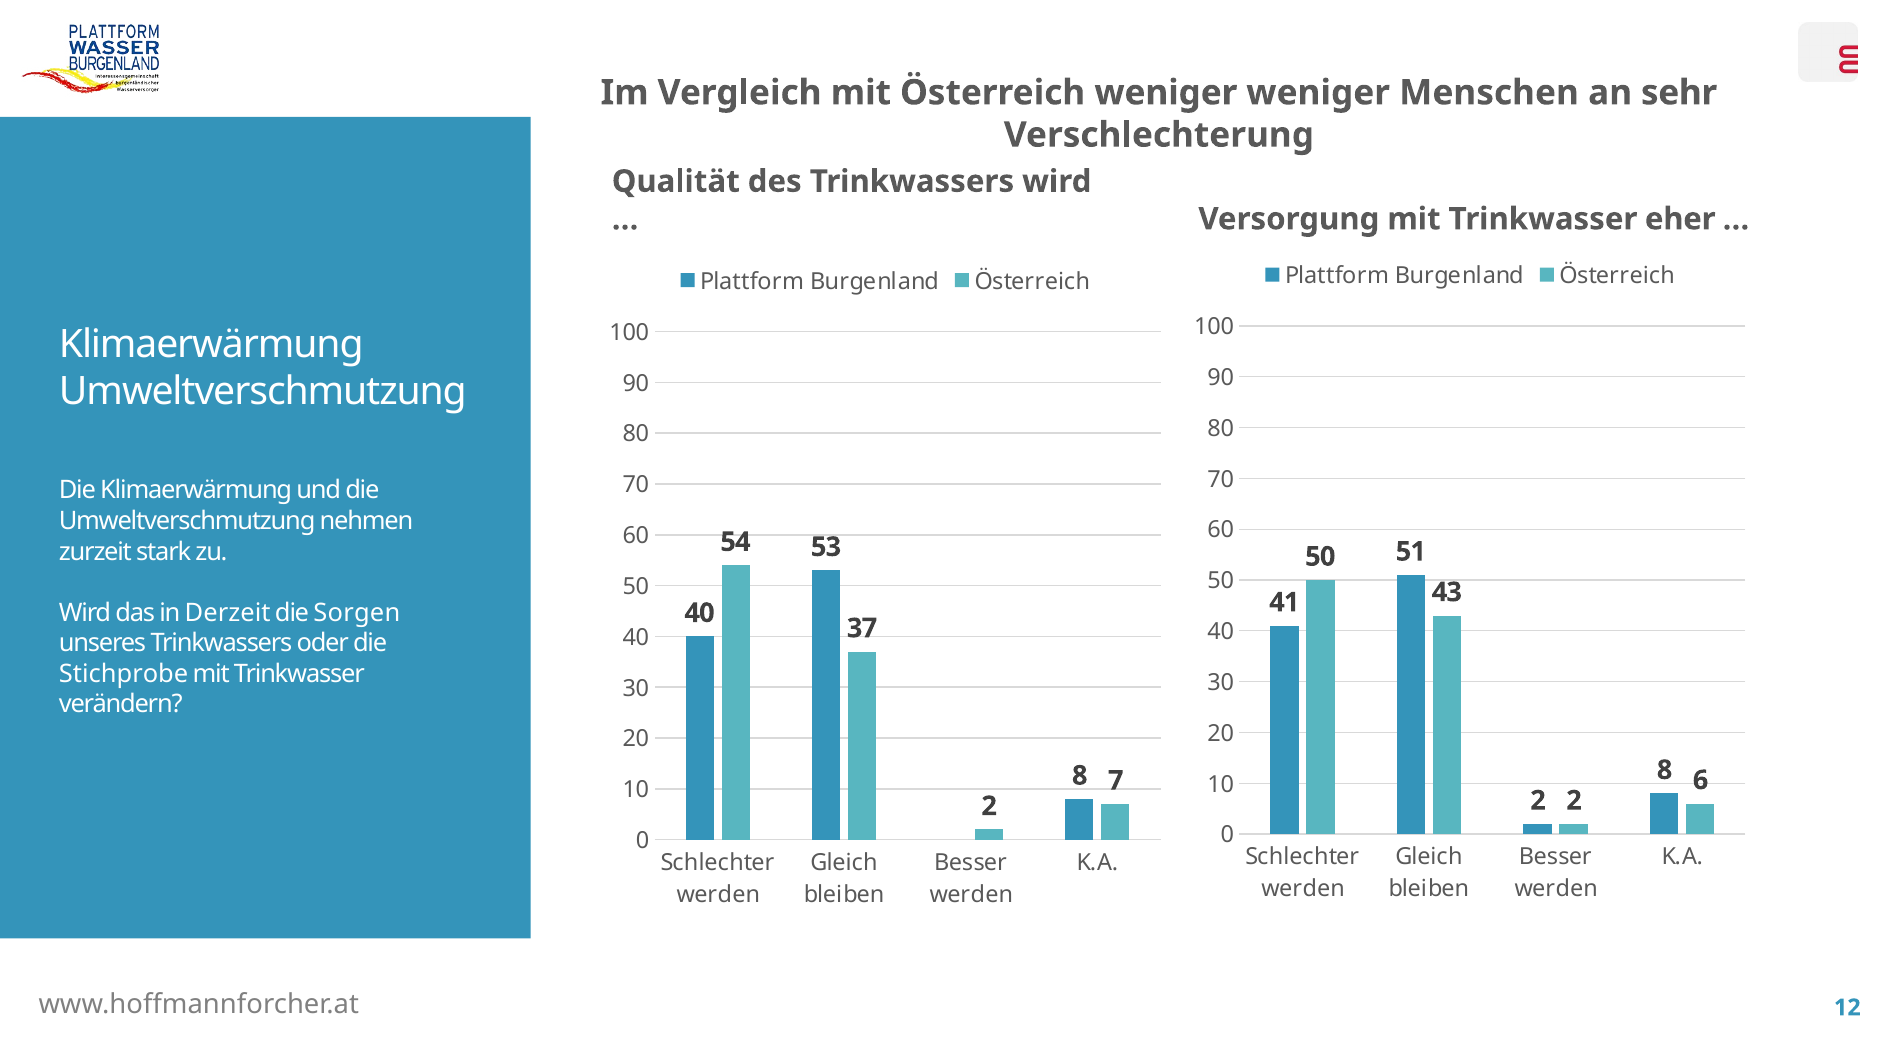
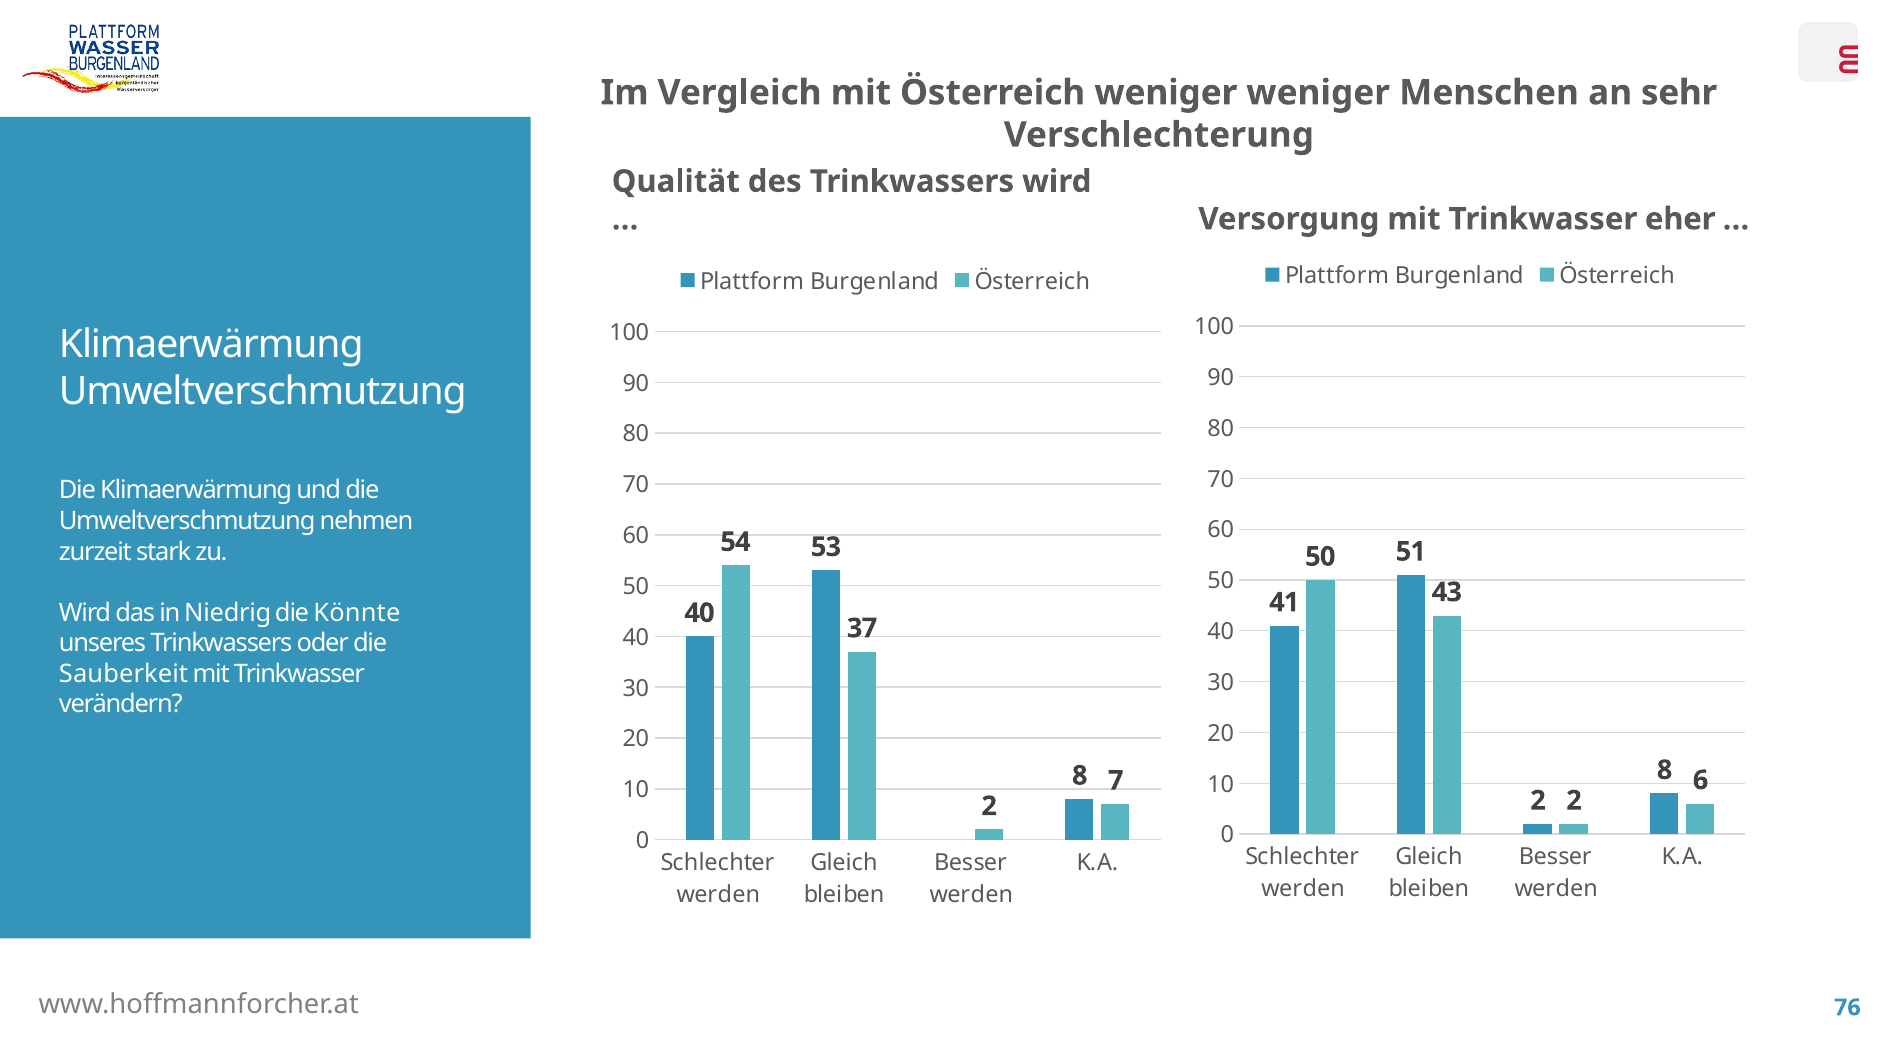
Derzeit: Derzeit -> Niedrig (228, 613)
Sorgen: Sorgen -> Könnte (357, 613)
Stichprobe: Stichprobe -> Sauberkeit (124, 674)
12: 12 -> 76 (1847, 1007)
